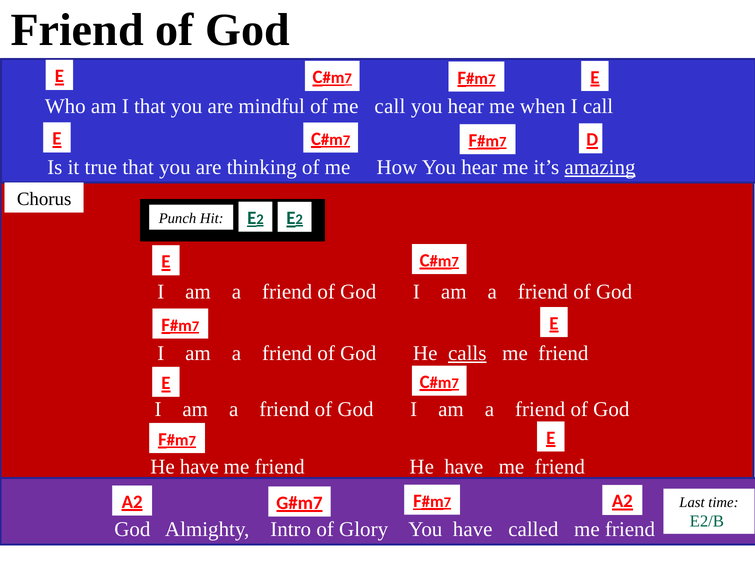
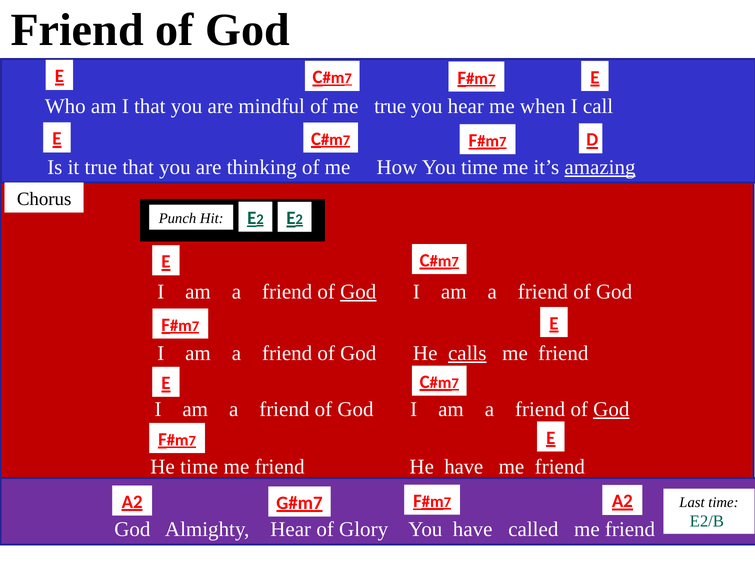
me call: call -> true (390, 106)
How You hear: hear -> time (479, 167)
God underline: none -> present (358, 292)
God underline: none -> present (611, 409)
have: have -> time (199, 467)
Almighty Intro: Intro -> Hear (291, 530)
